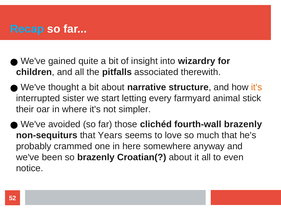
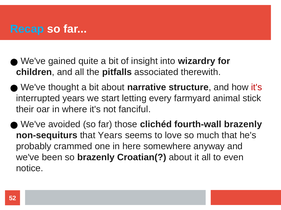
it's colour: orange -> red (257, 87)
interrupted sister: sister -> years (74, 99)
simpler: simpler -> fanciful (135, 110)
